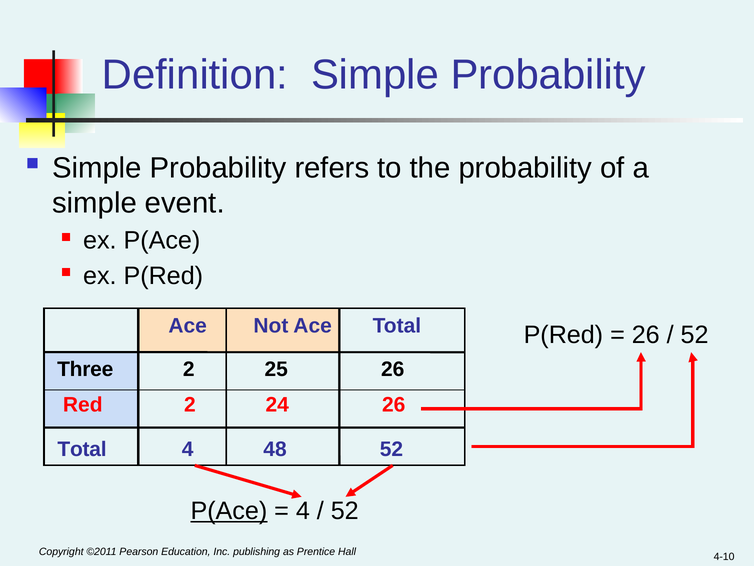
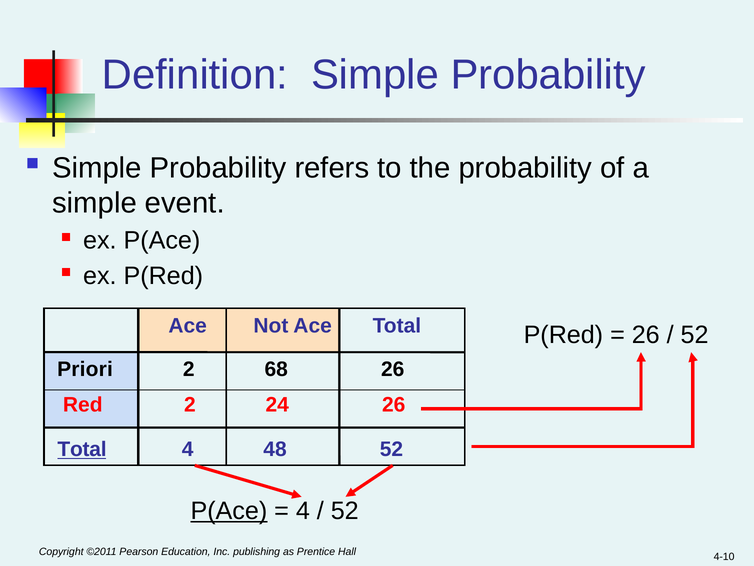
Three: Three -> Priori (85, 369)
25: 25 -> 68 (276, 369)
Total underline: none -> present (82, 449)
